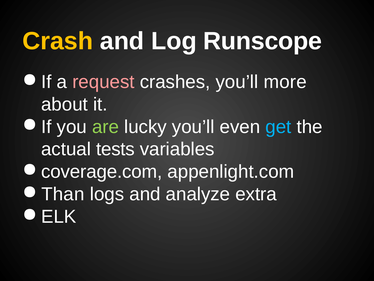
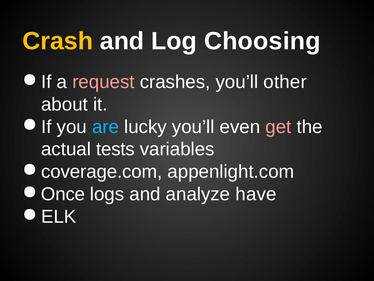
Runscope: Runscope -> Choosing (262, 41)
more: more -> other (285, 82)
are colour: light green -> light blue (106, 127)
get colour: light blue -> pink (278, 127)
Than: Than -> Once (63, 194)
extra: extra -> have (256, 194)
